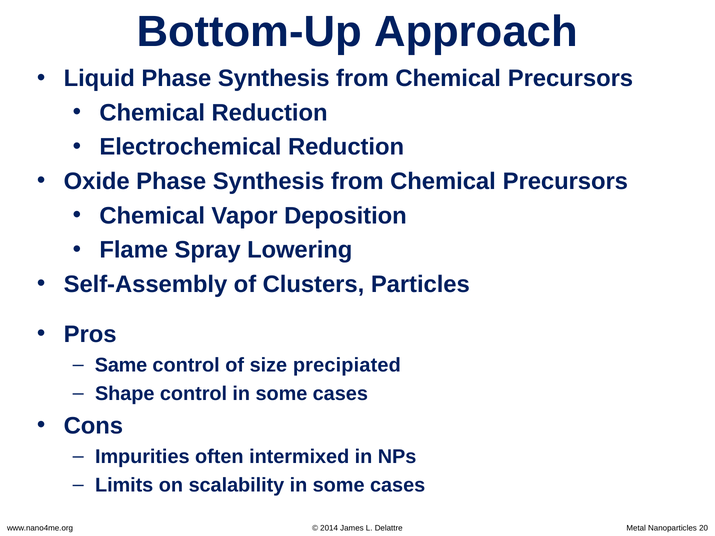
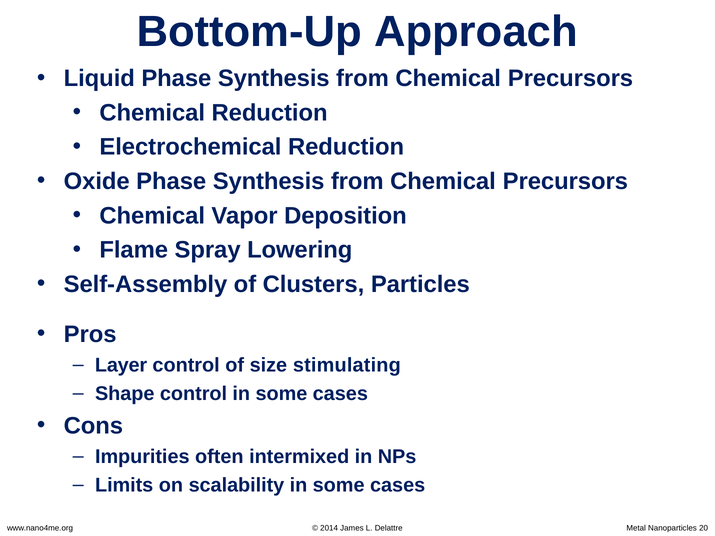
Same: Same -> Layer (121, 365)
precipiated: precipiated -> stimulating (347, 365)
